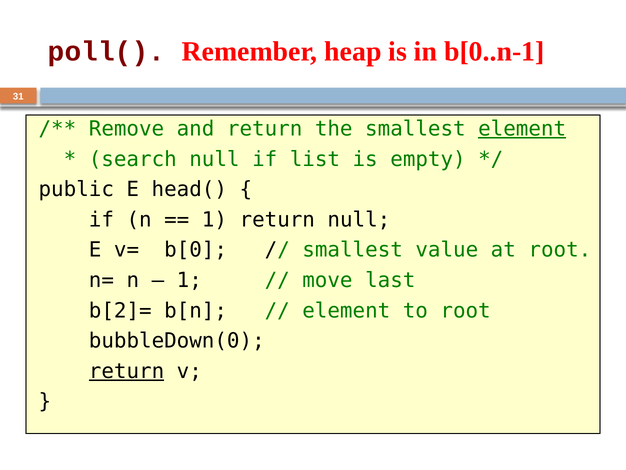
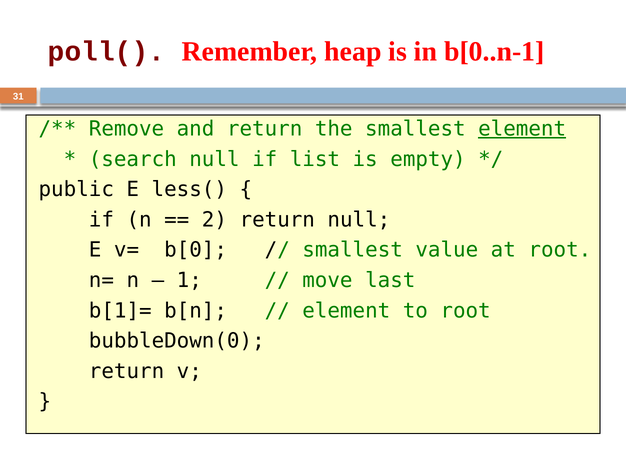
head(: head( -> less( (189, 189)
1: 1 -> 2 (214, 220)
b[2]=: b[2]= -> b[1]= (120, 310)
return underline: present -> none (127, 371)
